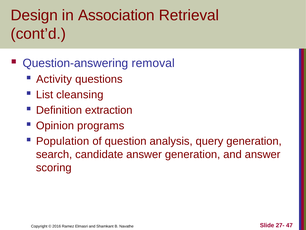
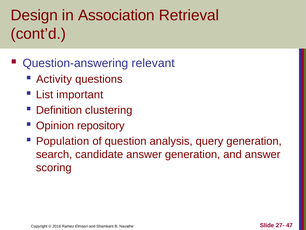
removal: removal -> relevant (153, 63)
cleansing: cleansing -> important (80, 94)
extraction: extraction -> clustering (109, 110)
programs: programs -> repository (101, 125)
